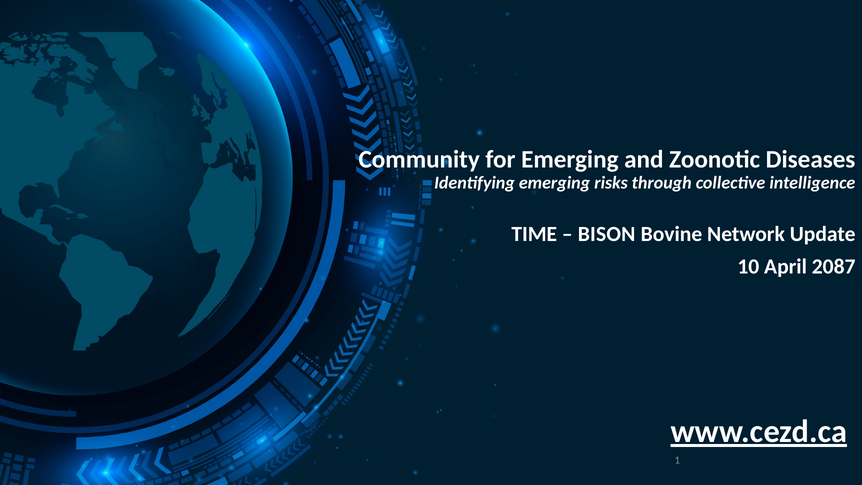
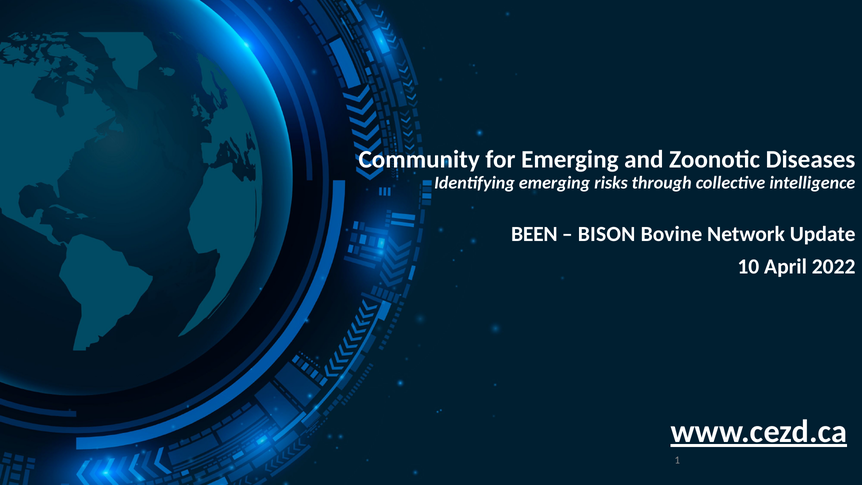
TIME: TIME -> BEEN (534, 234)
2087: 2087 -> 2022 (834, 266)
